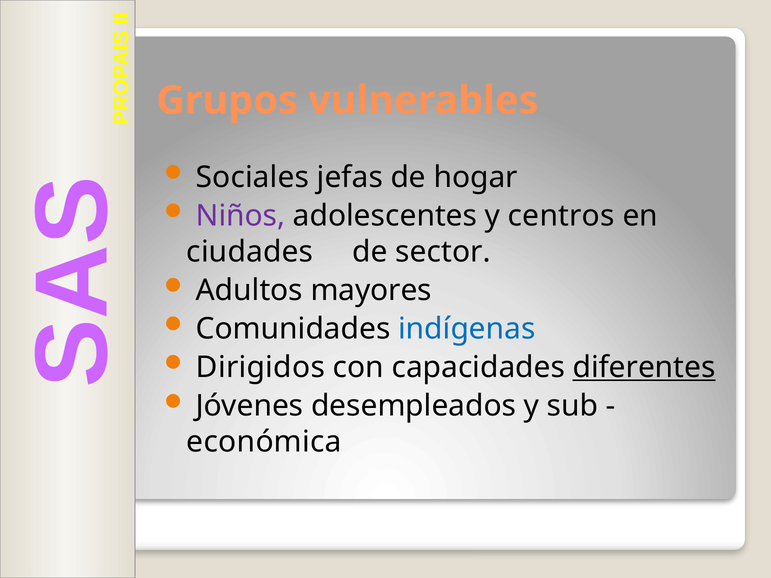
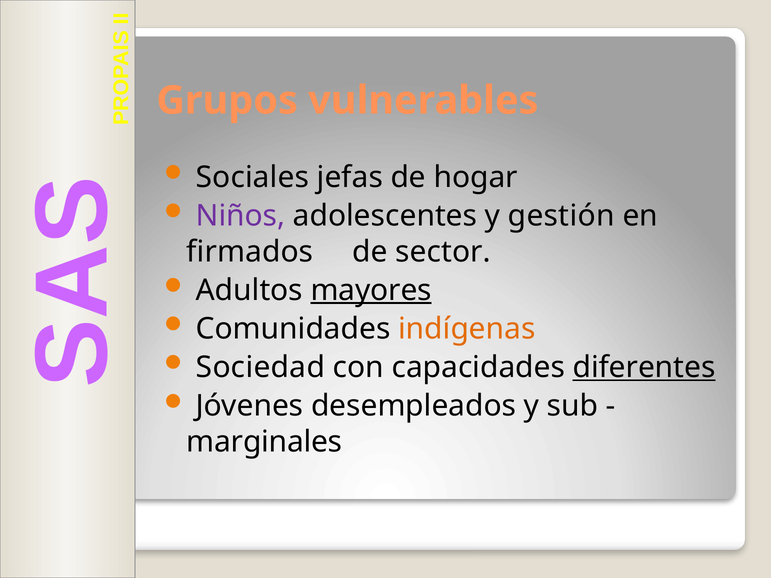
centros: centros -> gestión (561, 216)
ciudades: ciudades -> firmados (250, 252)
mayores underline: none -> present (371, 290)
indígenas colour: blue -> orange (467, 329)
Dirigidos: Dirigidos -> Sociedad (260, 367)
económica: económica -> marginales (264, 442)
